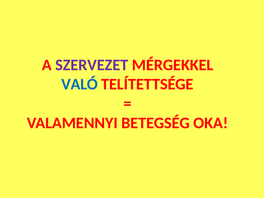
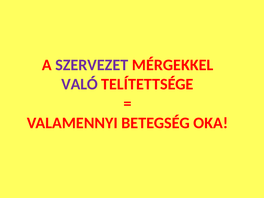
VALÓ colour: blue -> purple (80, 84)
